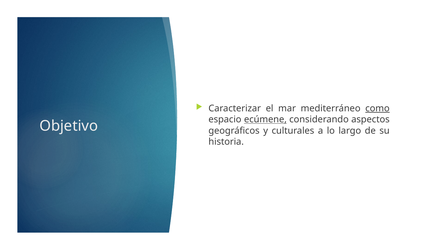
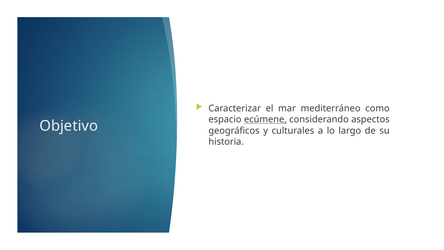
como underline: present -> none (377, 108)
